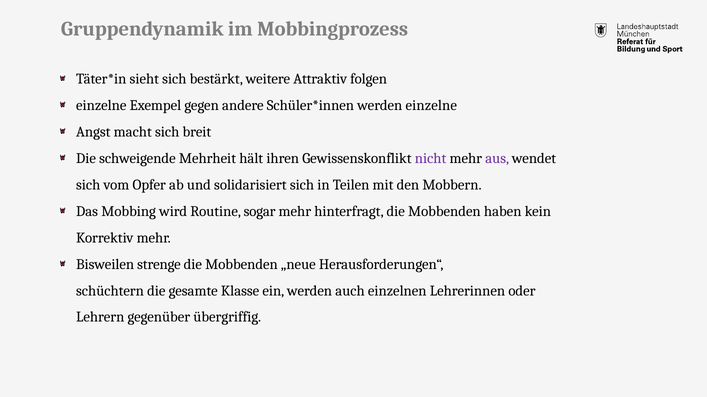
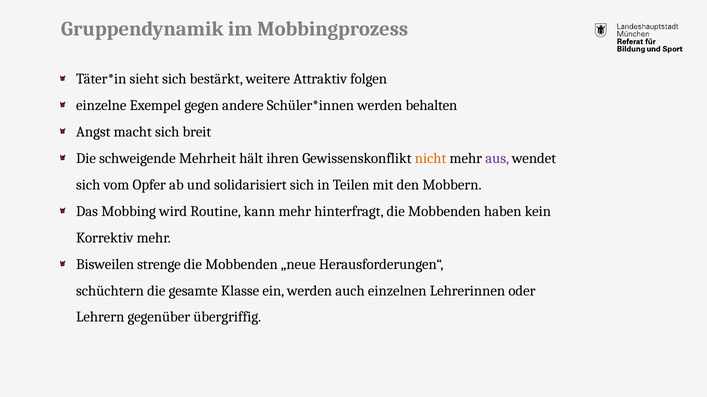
werden einzelne: einzelne -> behalten (431, 106)
nicht colour: purple -> orange (431, 159)
sogar: sogar -> kann (259, 212)
